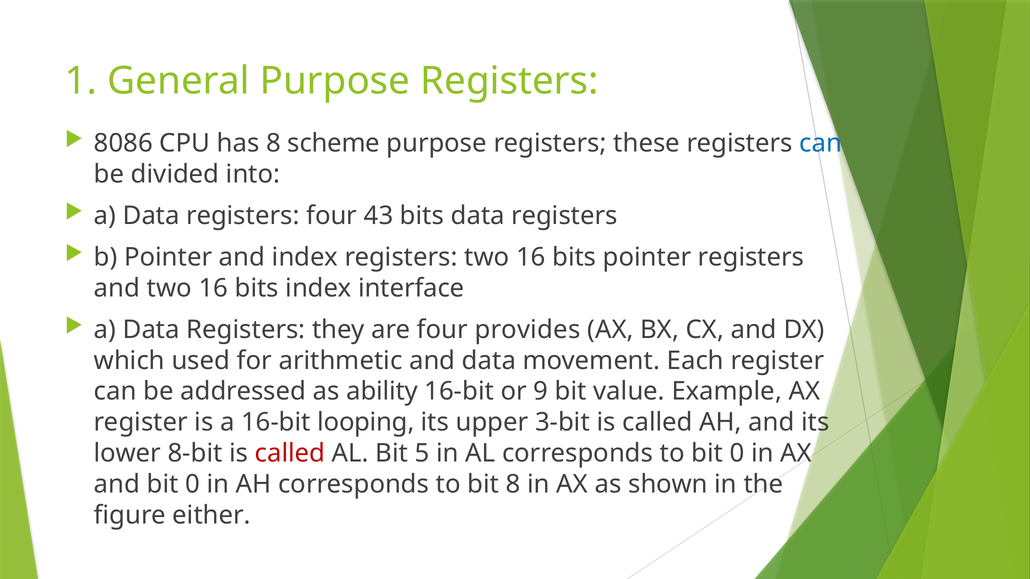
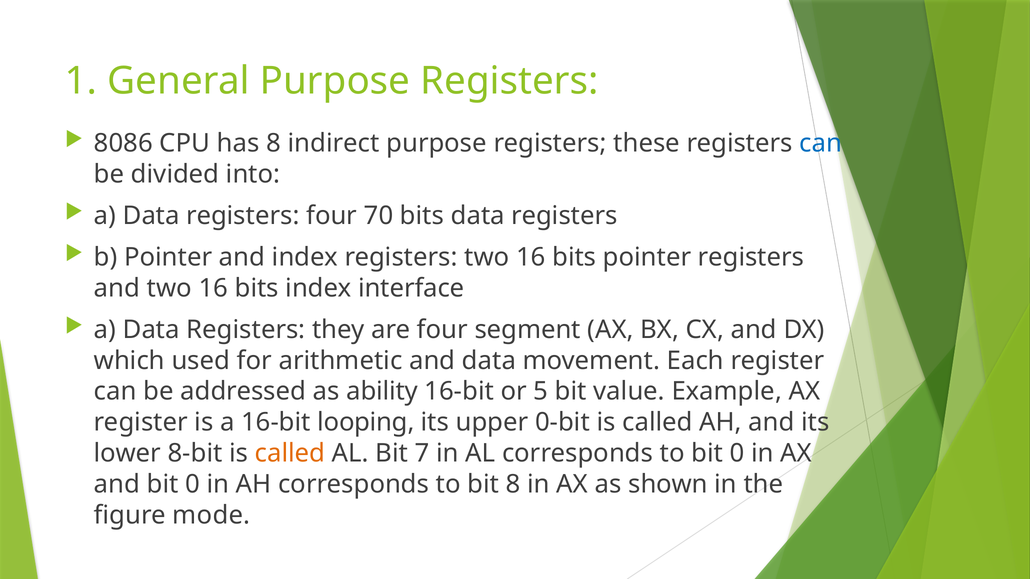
scheme: scheme -> indirect (334, 143)
43: 43 -> 70 (379, 216)
provides: provides -> segment (528, 330)
9: 9 -> 5 (541, 392)
3-bit: 3-bit -> 0-bit (563, 423)
called colour: red -> orange (290, 454)
5: 5 -> 7 (422, 454)
either: either -> mode (211, 515)
